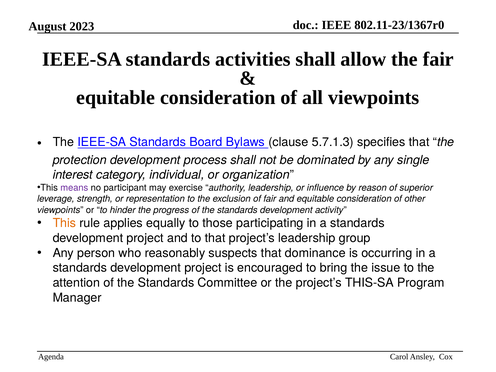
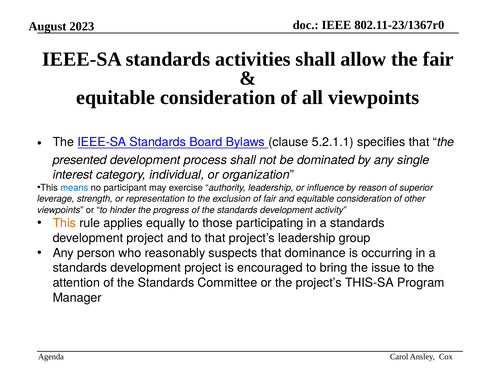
5.7.1.3: 5.7.1.3 -> 5.2.1.1 (333, 142)
protection: protection -> presented (80, 160)
means colour: purple -> blue (74, 188)
